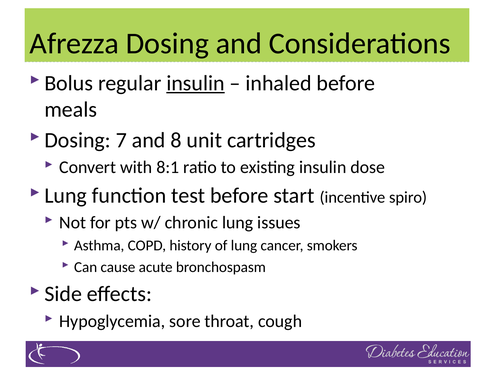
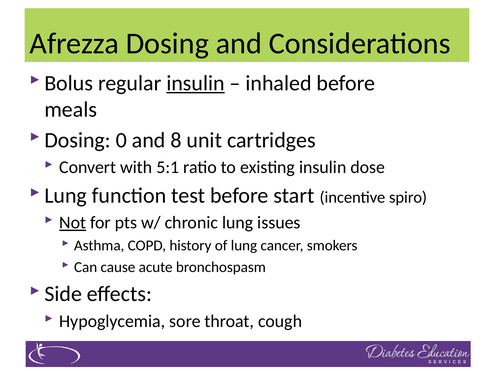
7: 7 -> 0 (121, 140)
8:1: 8:1 -> 5:1 (168, 167)
Not underline: none -> present (73, 222)
